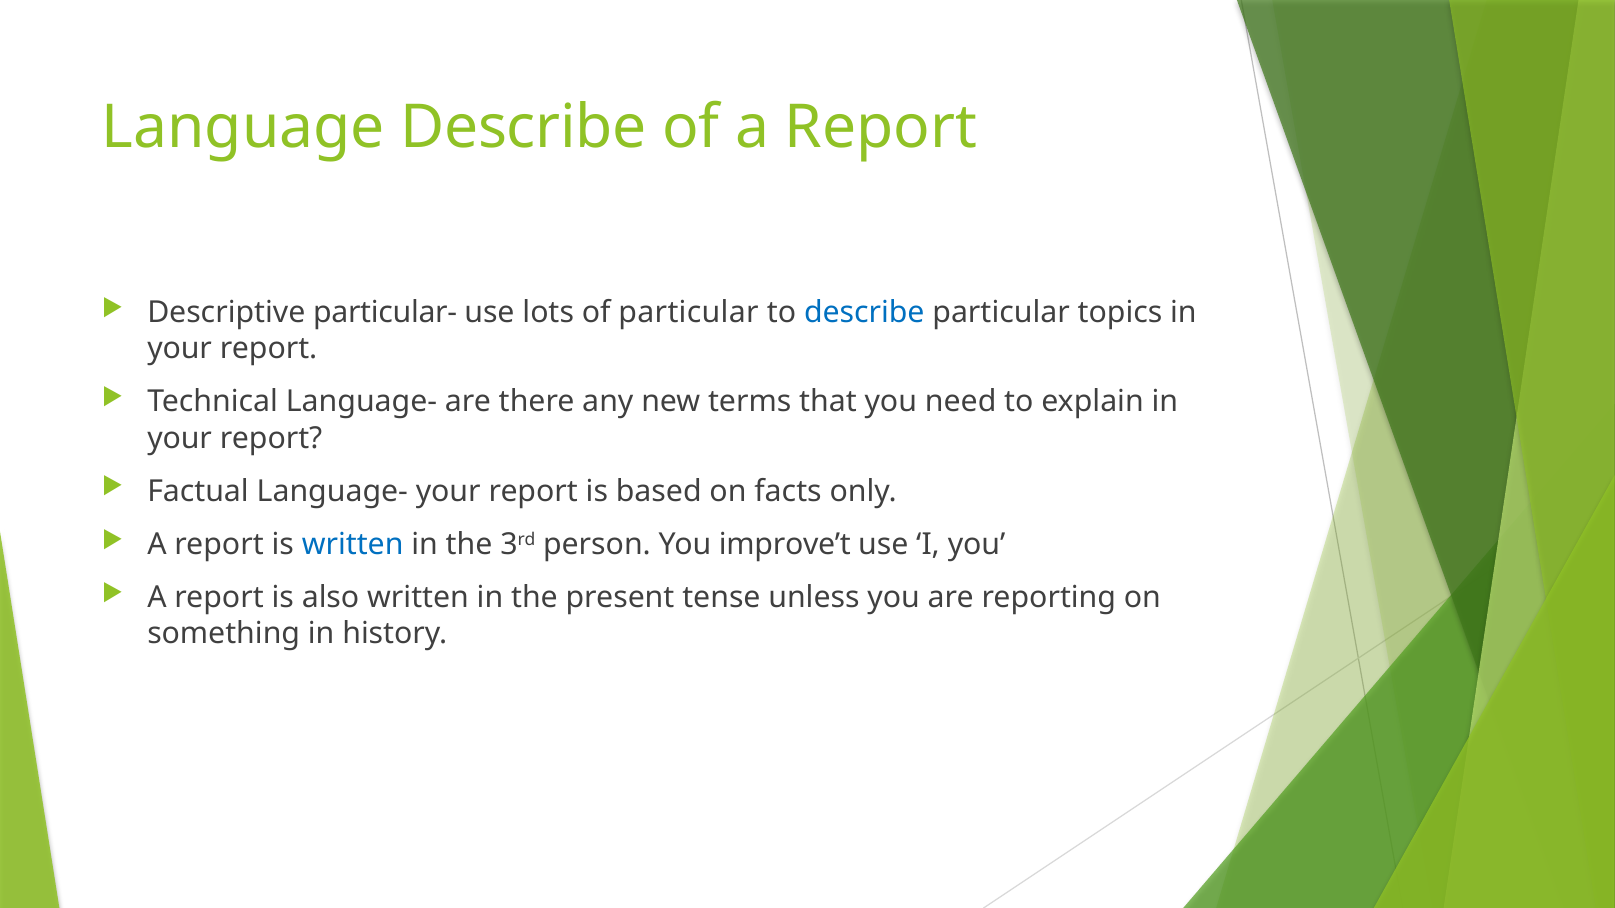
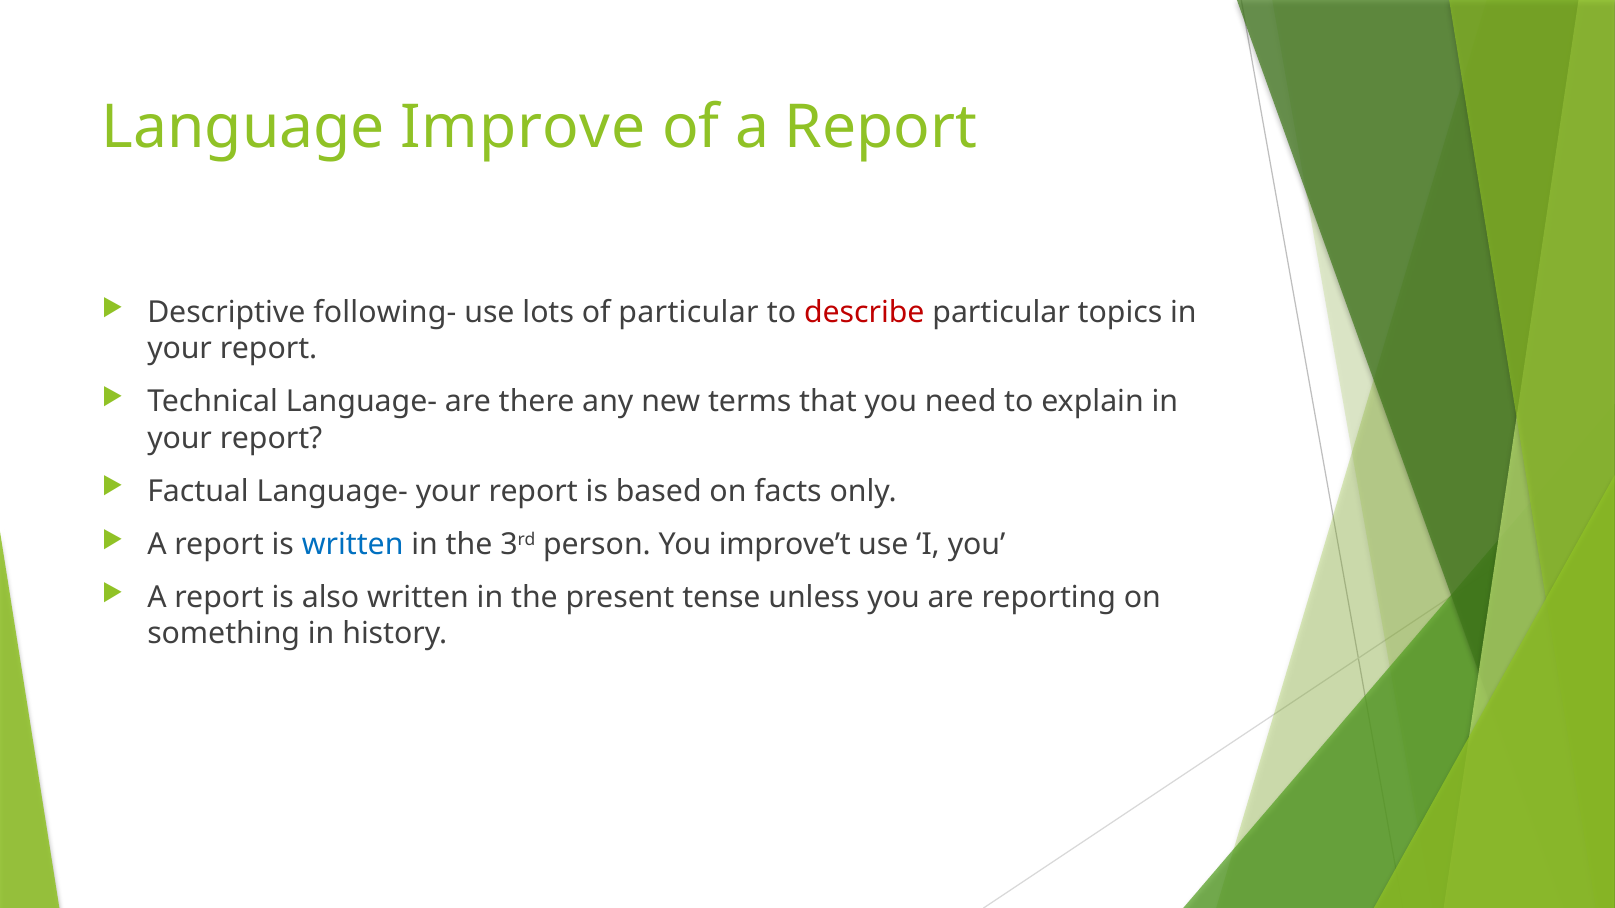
Language Describe: Describe -> Improve (523, 127)
particular-: particular- -> following- (385, 313)
describe colour: blue -> red (864, 313)
